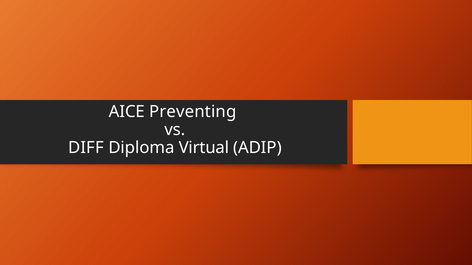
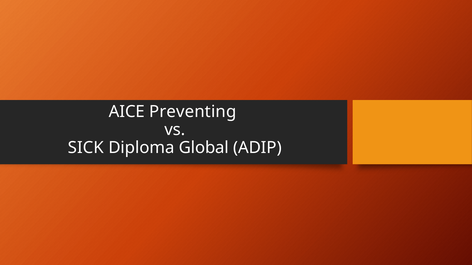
DIFF: DIFF -> SICK (86, 148)
Virtual: Virtual -> Global (204, 148)
